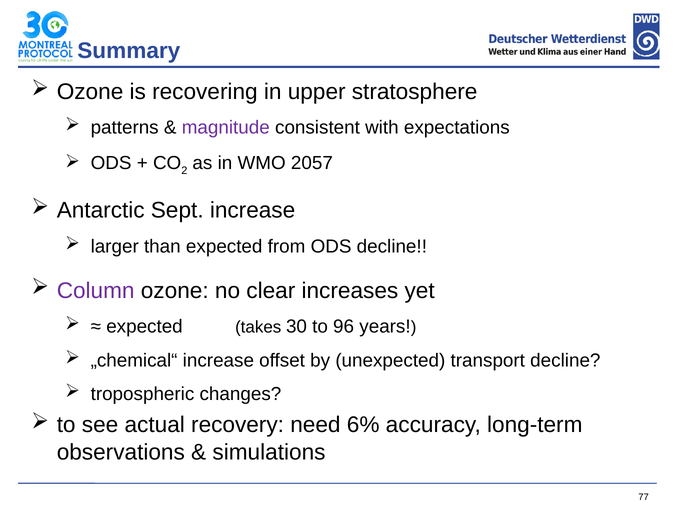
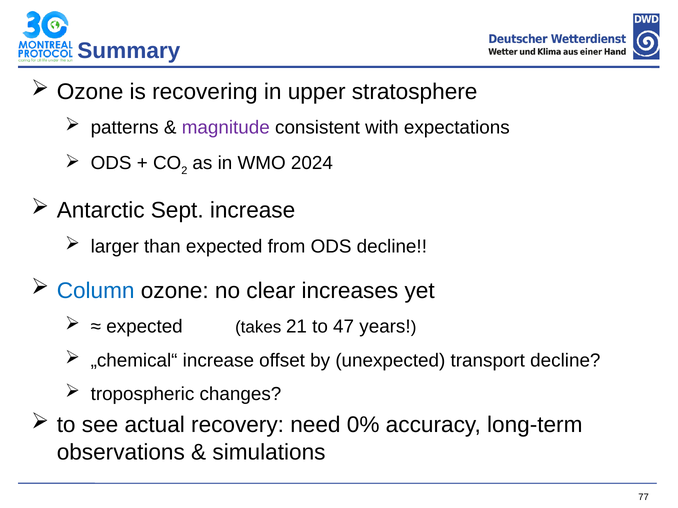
2057: 2057 -> 2024 (312, 163)
Column colour: purple -> blue (96, 291)
30: 30 -> 21 (296, 327)
96: 96 -> 47 (344, 327)
6%: 6% -> 0% (363, 425)
